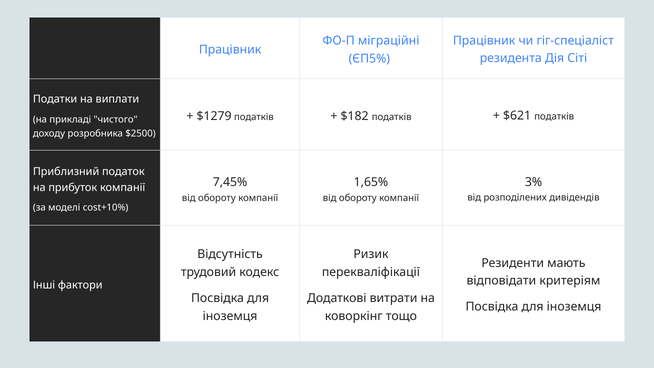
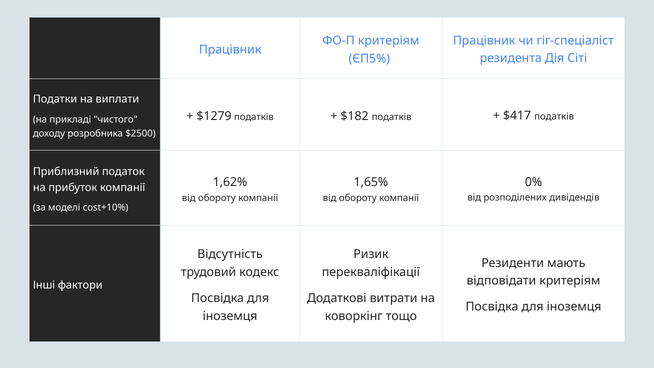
ФО-П міграційні: міграційні -> критеріям (389, 41)
$621: $621 -> $417 (517, 116)
3%: 3% -> 0% (534, 182)
7,45%: 7,45% -> 1,62% (230, 182)
